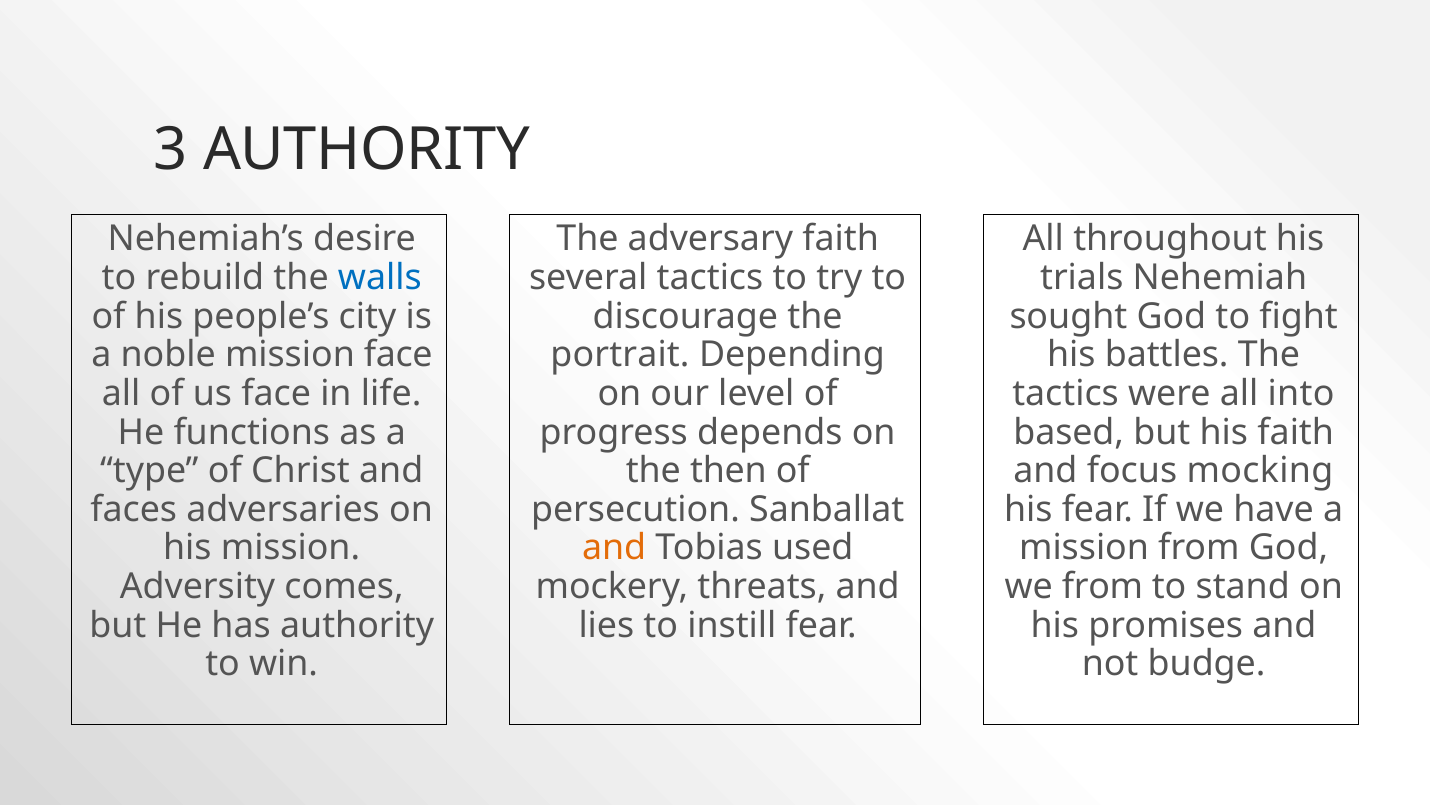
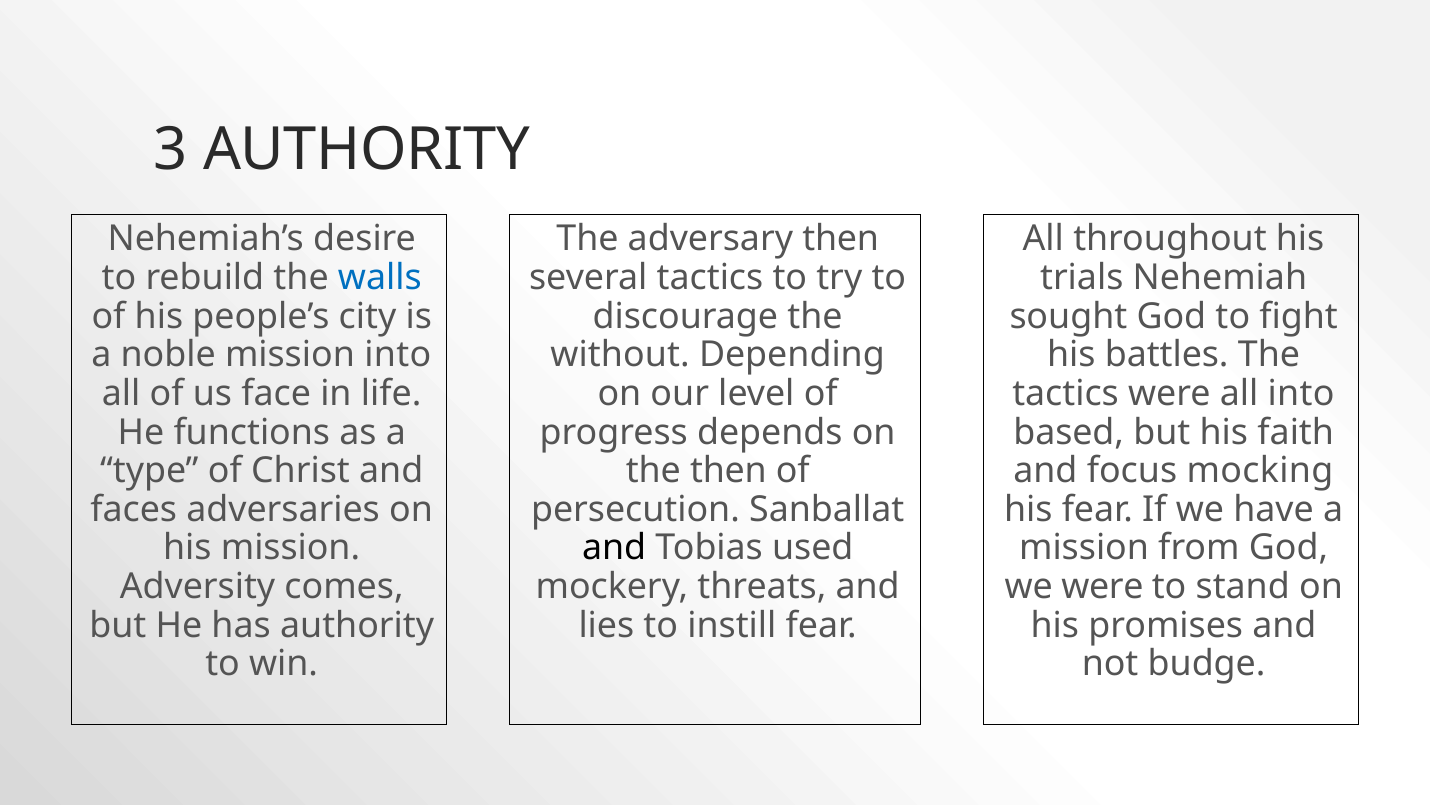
adversary faith: faith -> then (841, 239)
mission face: face -> into (398, 355)
portrait: portrait -> without (620, 355)
and colour: orange -> black (614, 548)
we from: from -> were (1102, 586)
